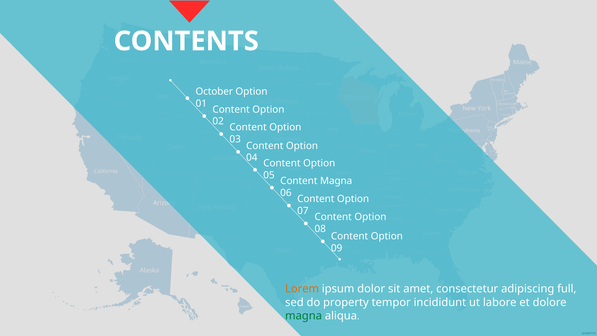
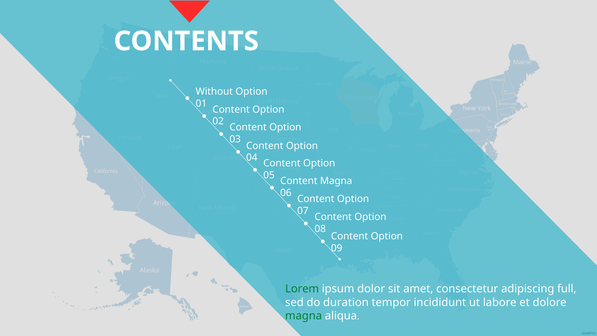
October: October -> Without (214, 92)
Lorem colour: orange -> green (302, 289)
property: property -> duration (346, 302)
